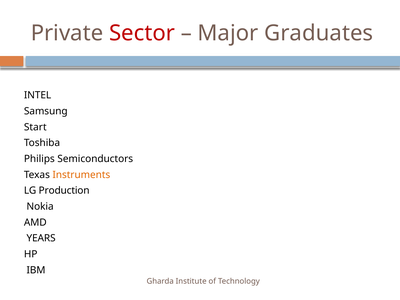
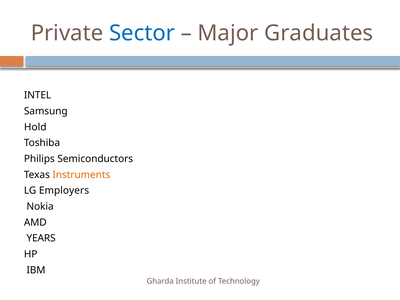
Sector colour: red -> blue (142, 33)
Start: Start -> Hold (35, 127)
Production: Production -> Employers (64, 191)
